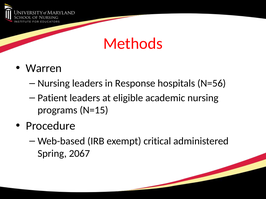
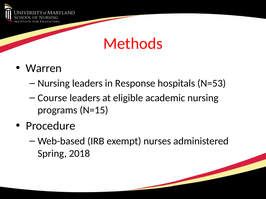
N=56: N=56 -> N=53 (212, 84)
Patient: Patient -> Course (52, 98)
critical: critical -> nurses (157, 141)
2067: 2067 -> 2018 (79, 154)
